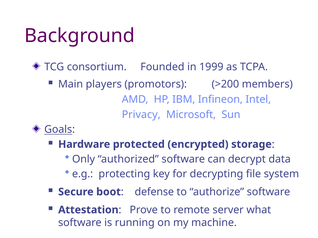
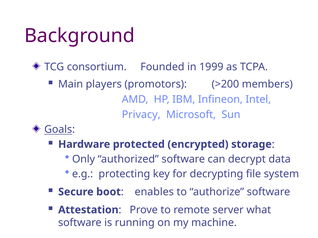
defense: defense -> enables (154, 192)
